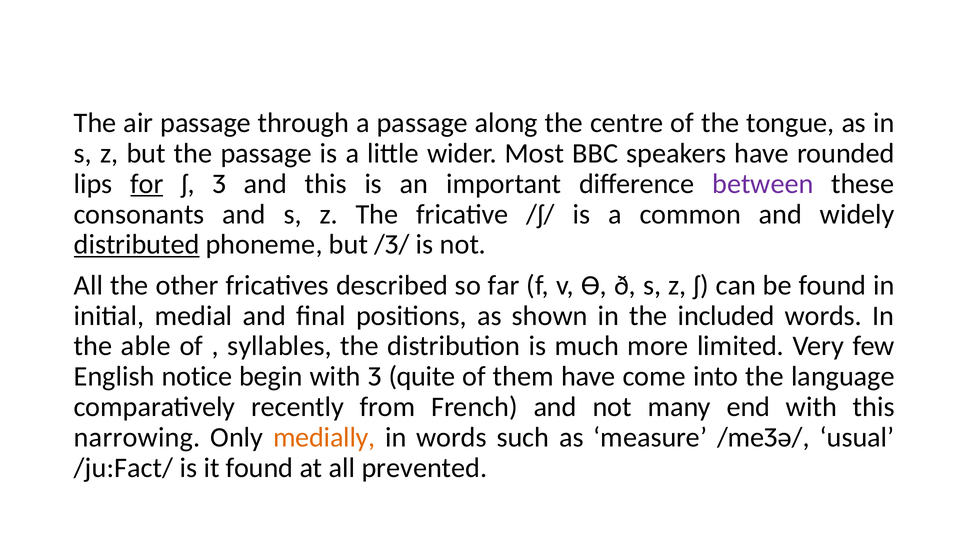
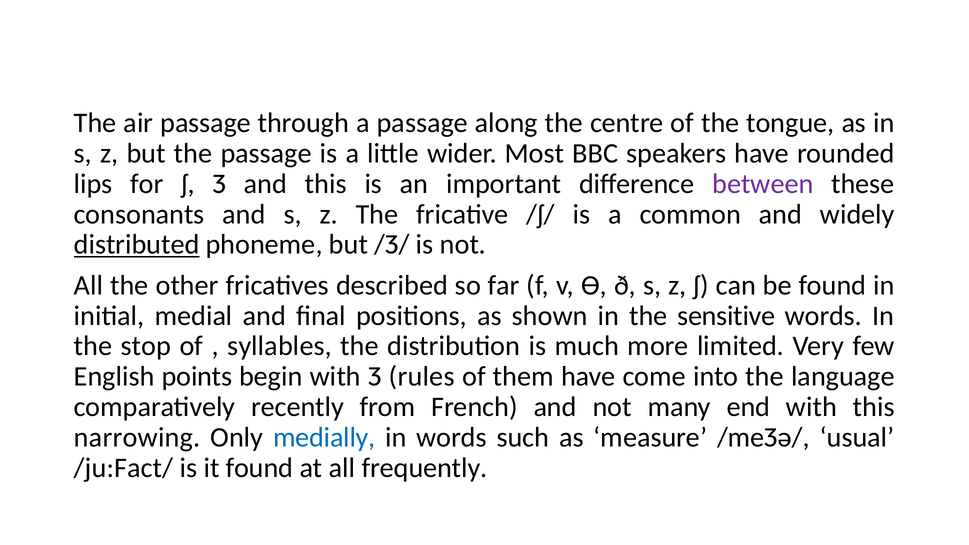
for underline: present -> none (147, 184)
included: included -> sensitive (726, 316)
able: able -> stop (146, 346)
notice: notice -> points (197, 377)
quite: quite -> rules (422, 377)
medially colour: orange -> blue (324, 438)
prevented: prevented -> frequently (425, 468)
